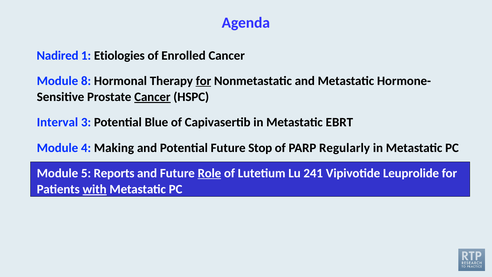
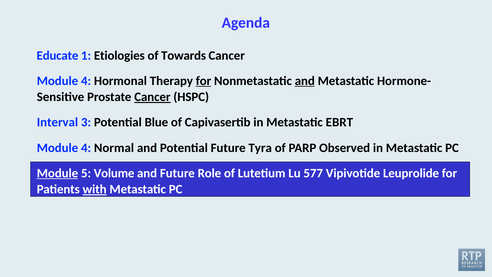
Nadired: Nadired -> Educate (58, 55)
Enrolled: Enrolled -> Towards (184, 55)
8: 8 -> 4 (86, 81)
and underline: none -> present (305, 81)
Making: Making -> Normal (114, 148)
Stop: Stop -> Tyra (260, 148)
Regularly: Regularly -> Observed (345, 148)
Module underline: none -> present (57, 173)
Reports: Reports -> Volume (114, 173)
Role underline: present -> none (209, 173)
241: 241 -> 577 (313, 173)
